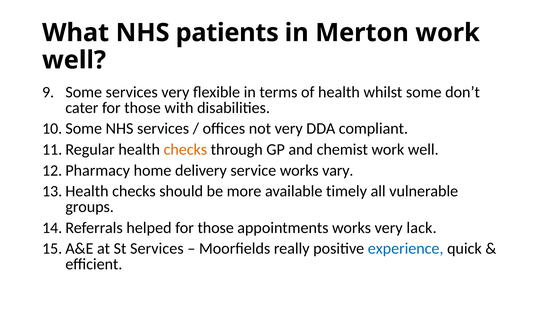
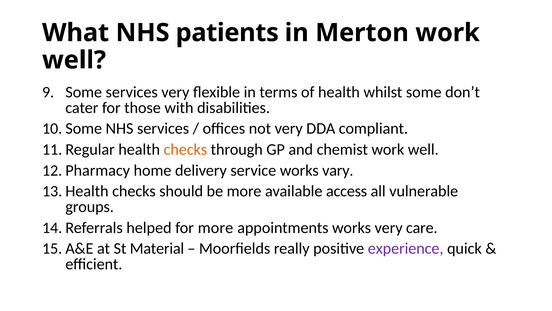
timely: timely -> access (347, 191)
those: those -> more (216, 227)
lack: lack -> care (422, 227)
St Services: Services -> Material (157, 248)
experience colour: blue -> purple (406, 248)
